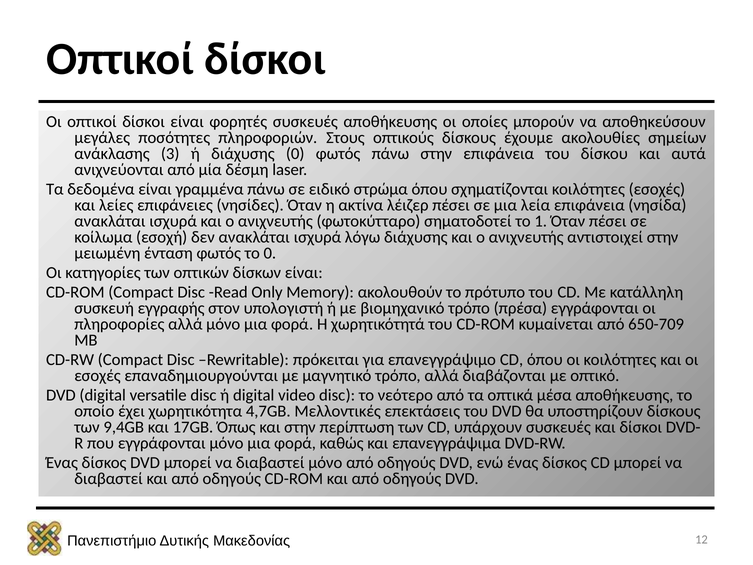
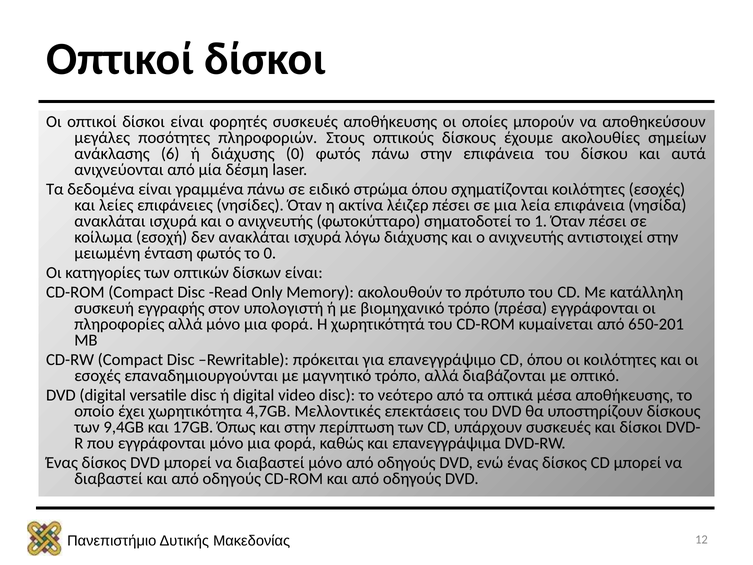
3: 3 -> 6 (170, 154)
650-709: 650-709 -> 650-201 (656, 324)
